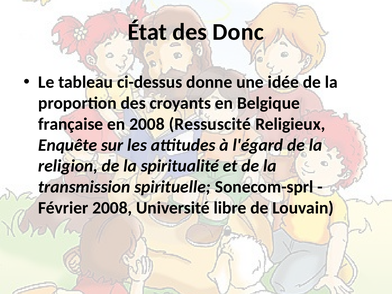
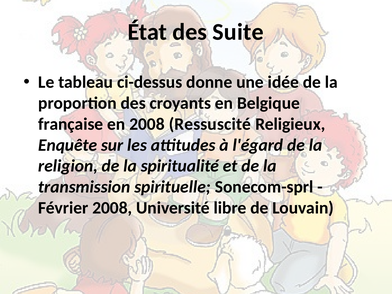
Donc: Donc -> Suite (238, 32)
